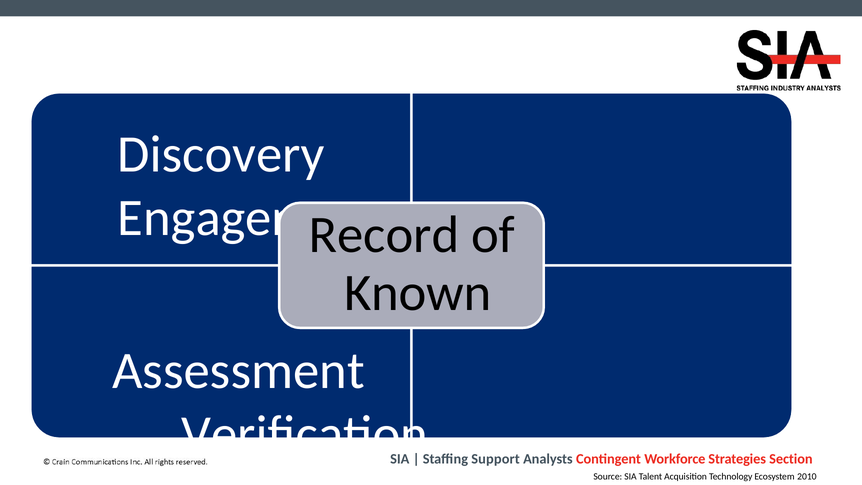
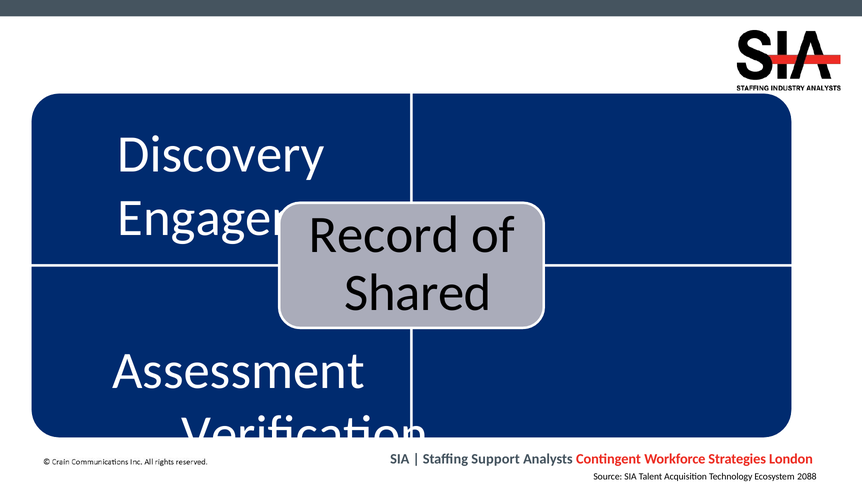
Known: Known -> Shared (418, 293)
Section: Section -> London (791, 459)
2010: 2010 -> 2088 (807, 476)
